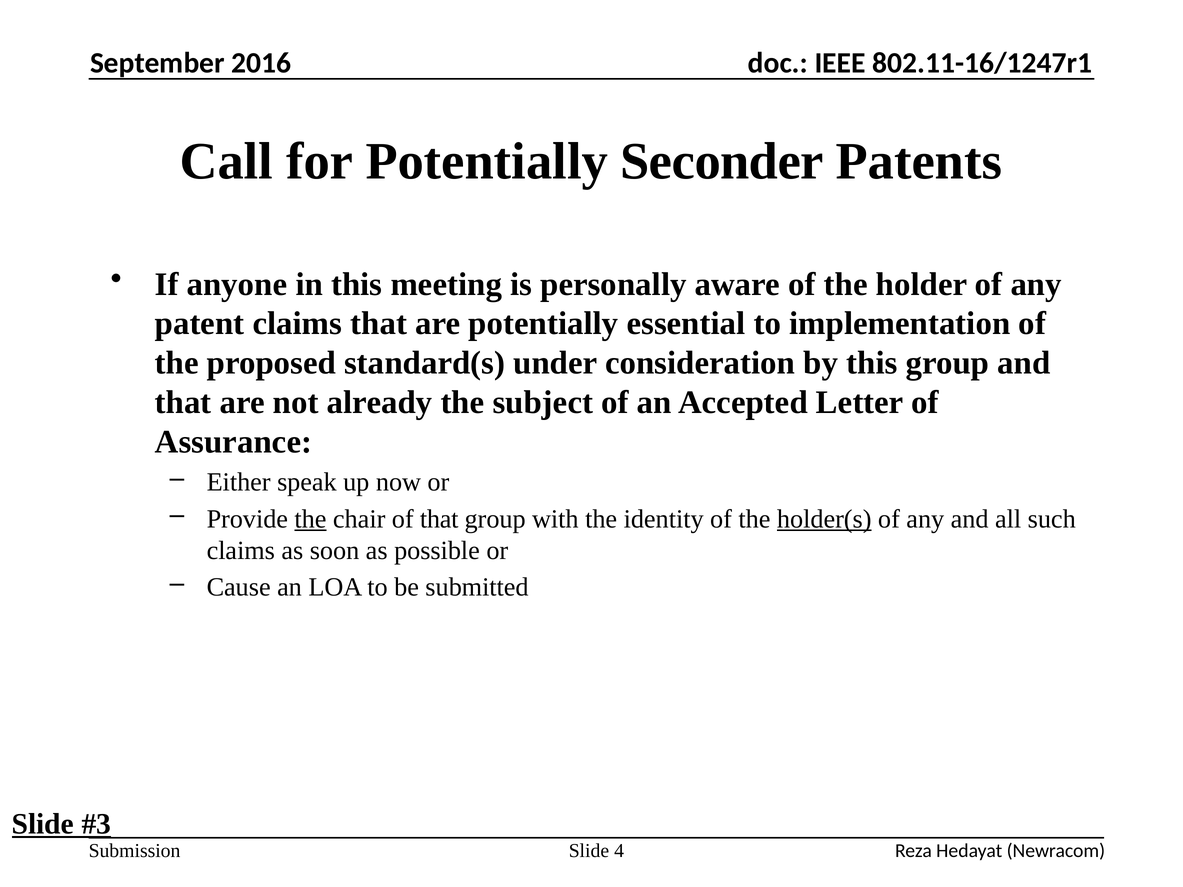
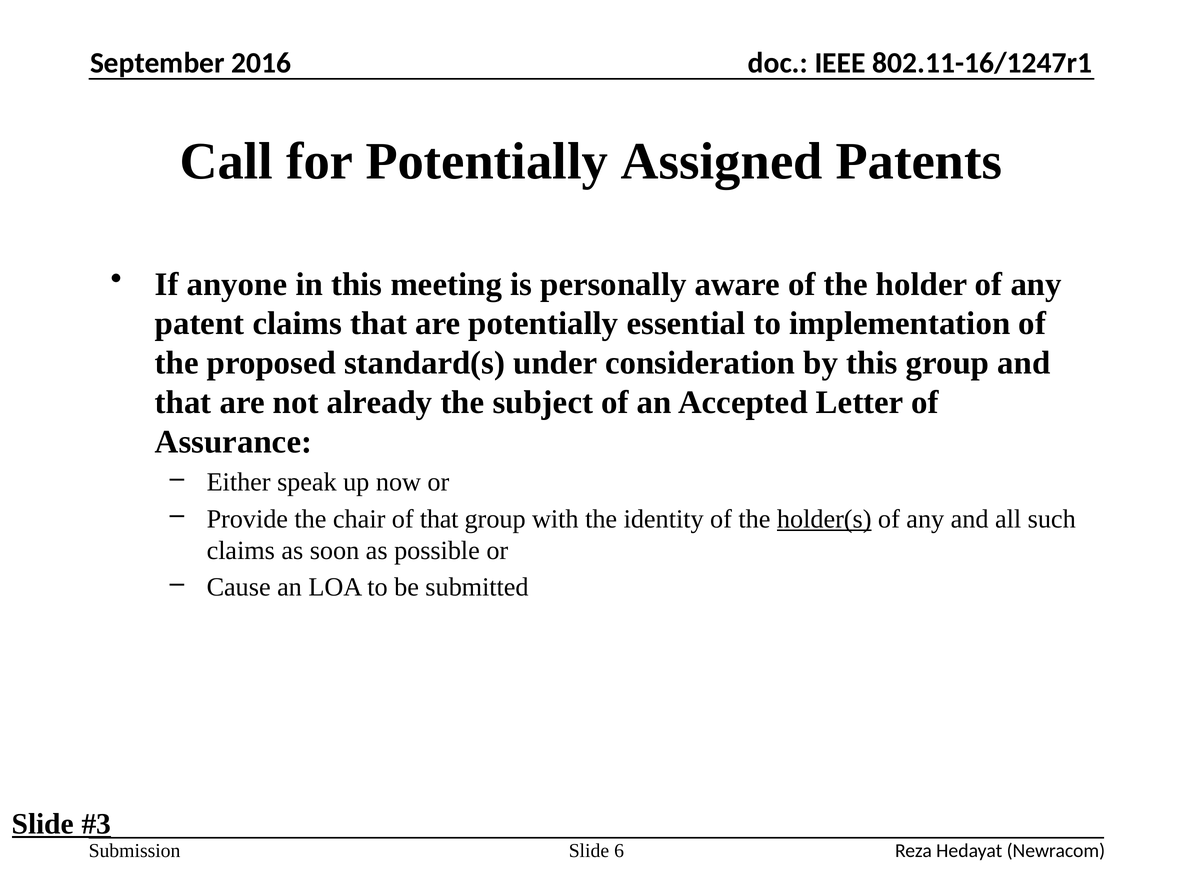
Seconder: Seconder -> Assigned (722, 161)
the underline: present -> none (310, 519)
4: 4 -> 6 (619, 851)
